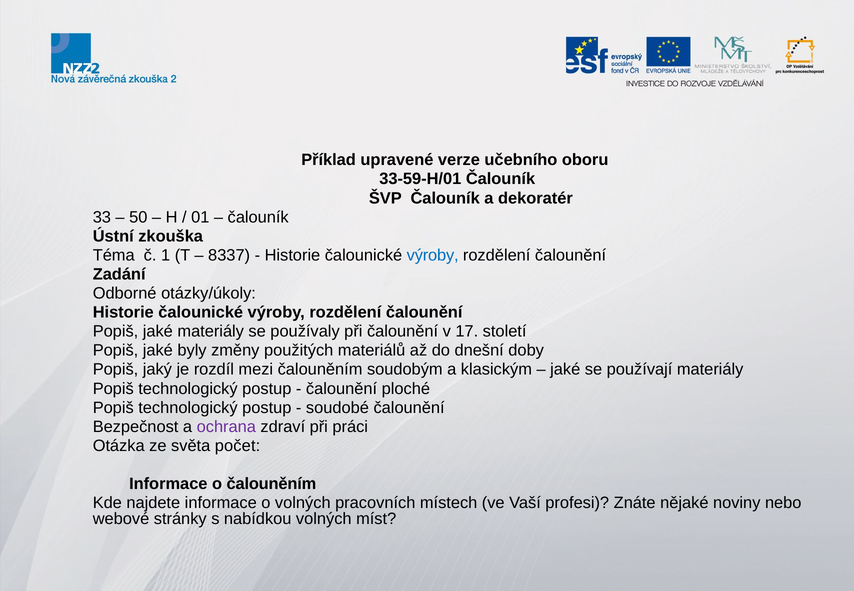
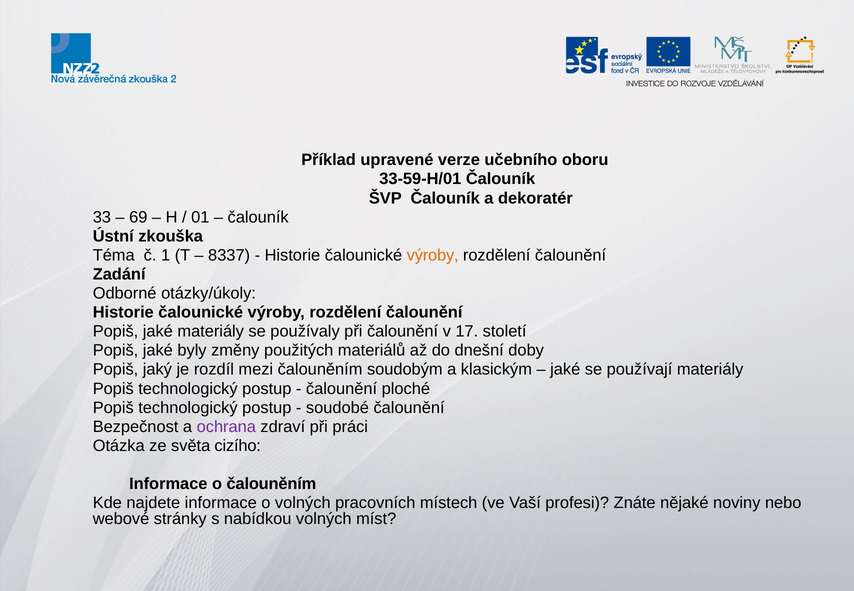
50: 50 -> 69 (138, 217)
výroby colour: blue -> orange (433, 255)
počet: počet -> cizího (238, 446)
